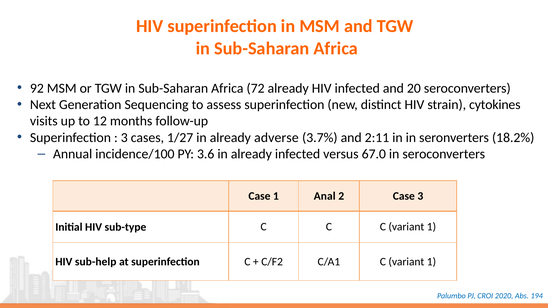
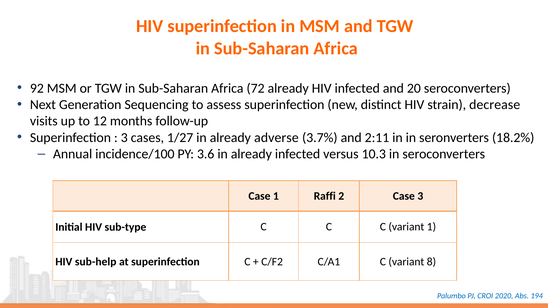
cytokines: cytokines -> decrease (495, 105)
67.0: 67.0 -> 10.3 (374, 154)
Anal: Anal -> Raffi (325, 196)
C/A1 C variant 1: 1 -> 8 (431, 262)
